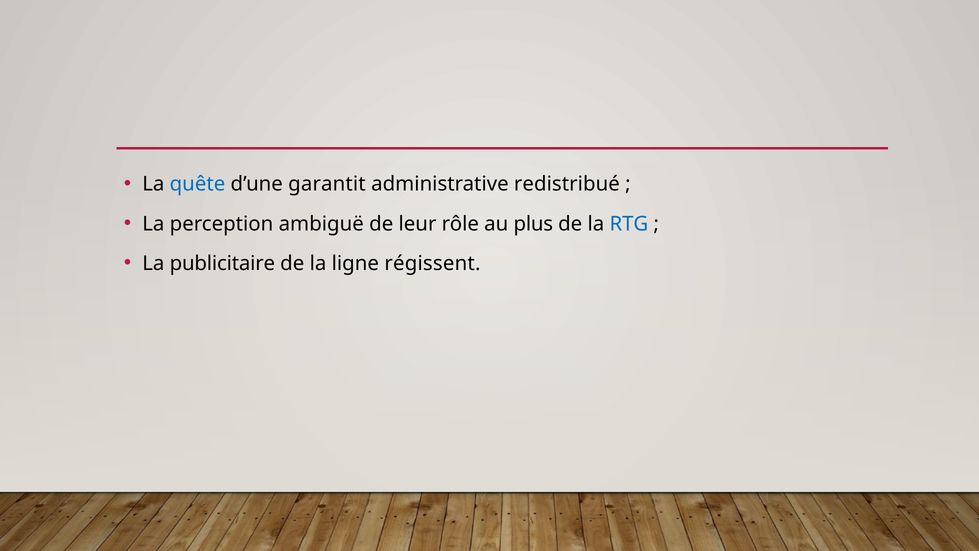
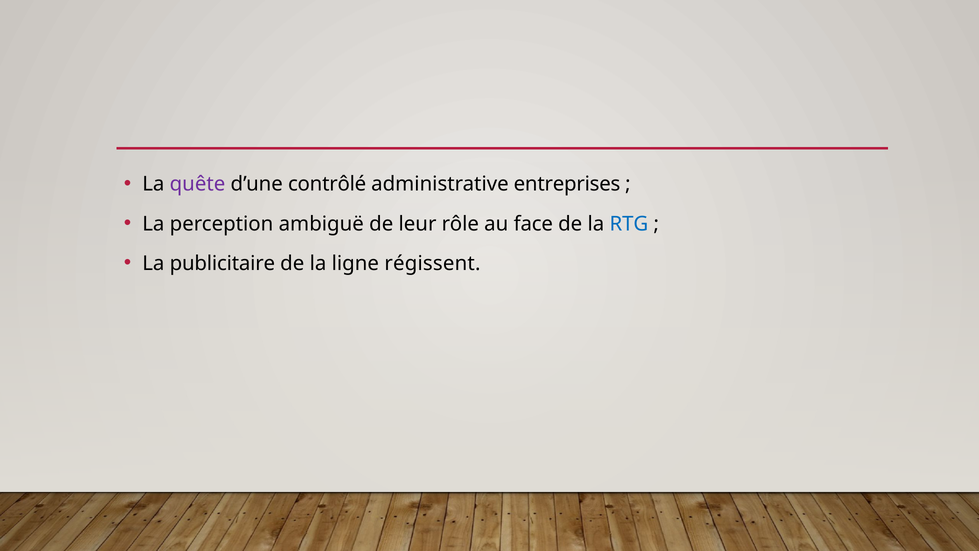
quête colour: blue -> purple (197, 184)
garantit: garantit -> contrôlé (327, 184)
redistribué: redistribué -> entreprises (567, 184)
plus: plus -> face (533, 224)
